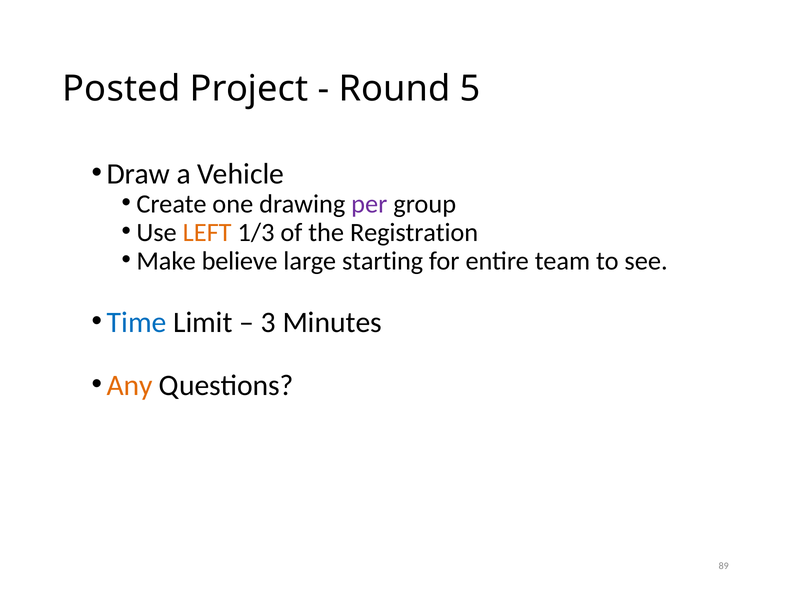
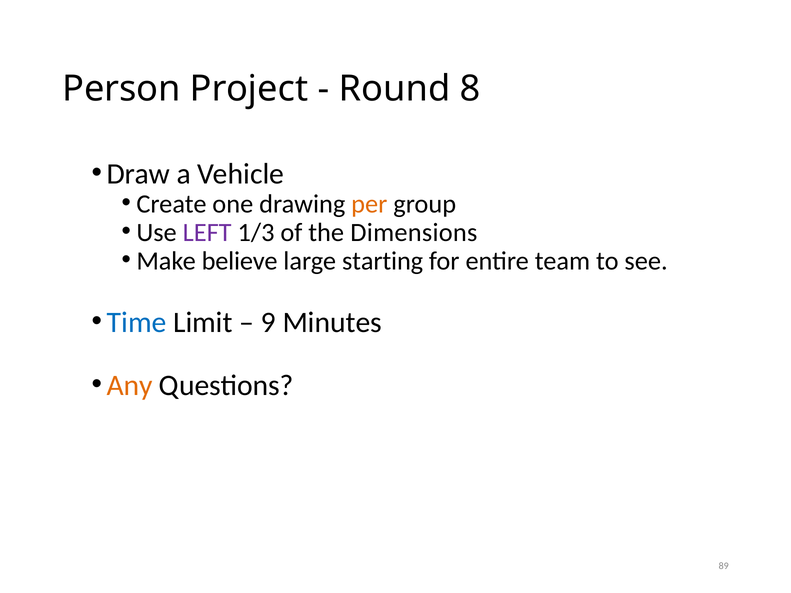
Posted: Posted -> Person (121, 89)
5: 5 -> 8 (470, 89)
per colour: purple -> orange (369, 204)
LEFT colour: orange -> purple (207, 233)
Registration: Registration -> Dimensions (414, 233)
3: 3 -> 9 (268, 322)
